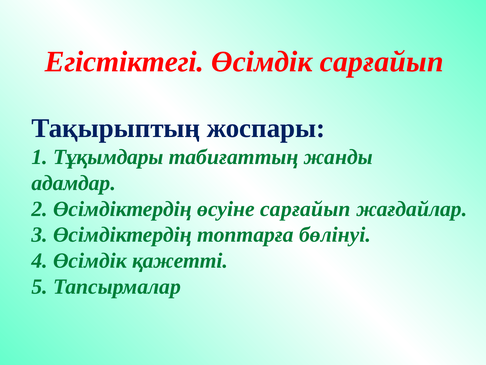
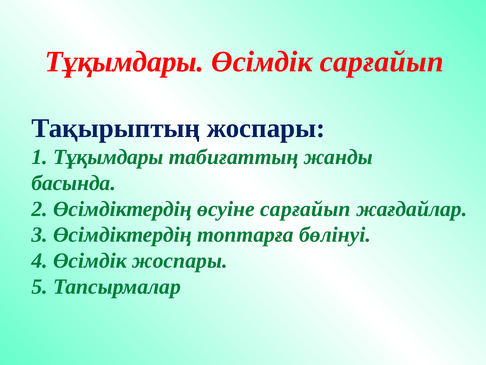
Егістіктегі: Егістіктегі -> Тұқымдары (124, 62)
адамдар: адамдар -> басында (74, 183)
Өсімдік қажетті: қажетті -> жоспары (180, 260)
